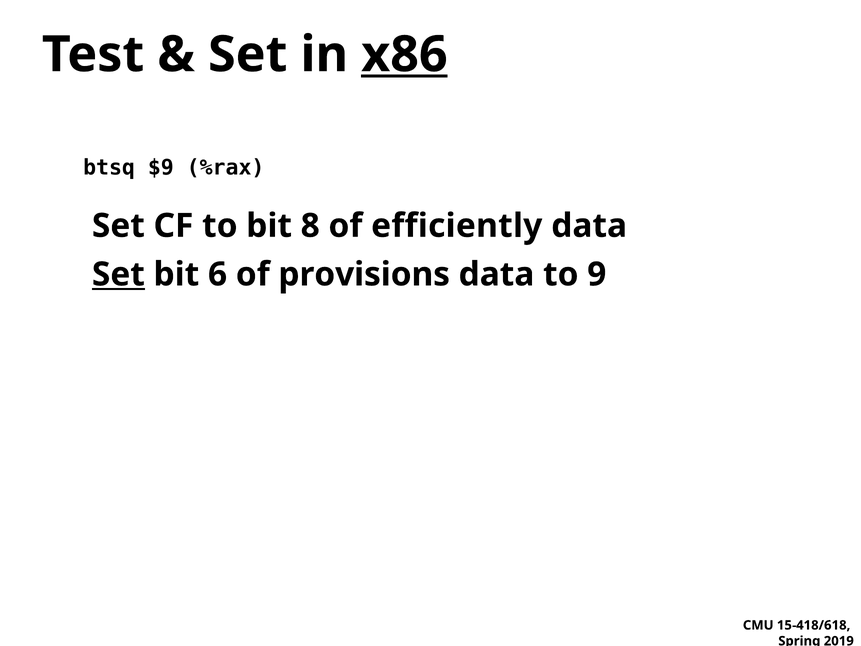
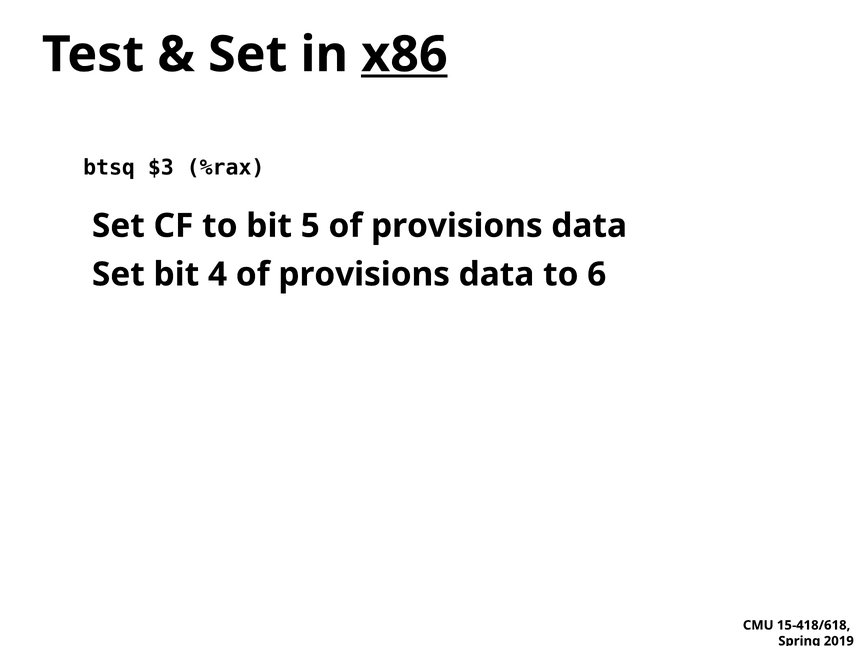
$9: $9 -> $3 (161, 168)
8: 8 -> 5 (310, 226)
efficiently: efficiently -> provisions (457, 226)
Set underline: present -> none (118, 274)
6: 6 -> 4 (218, 274)
9: 9 -> 6 (597, 274)
